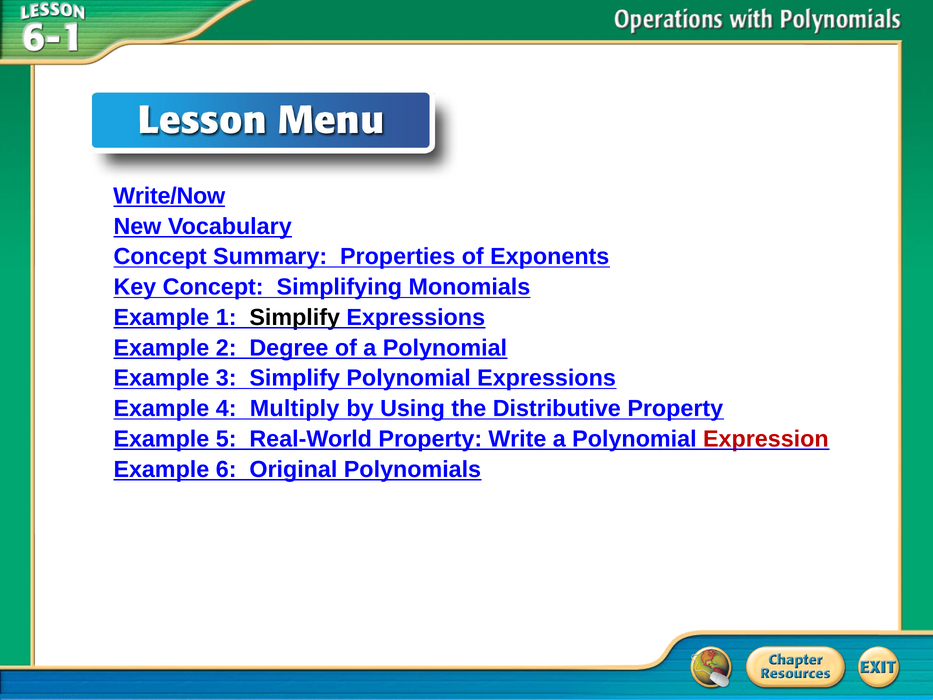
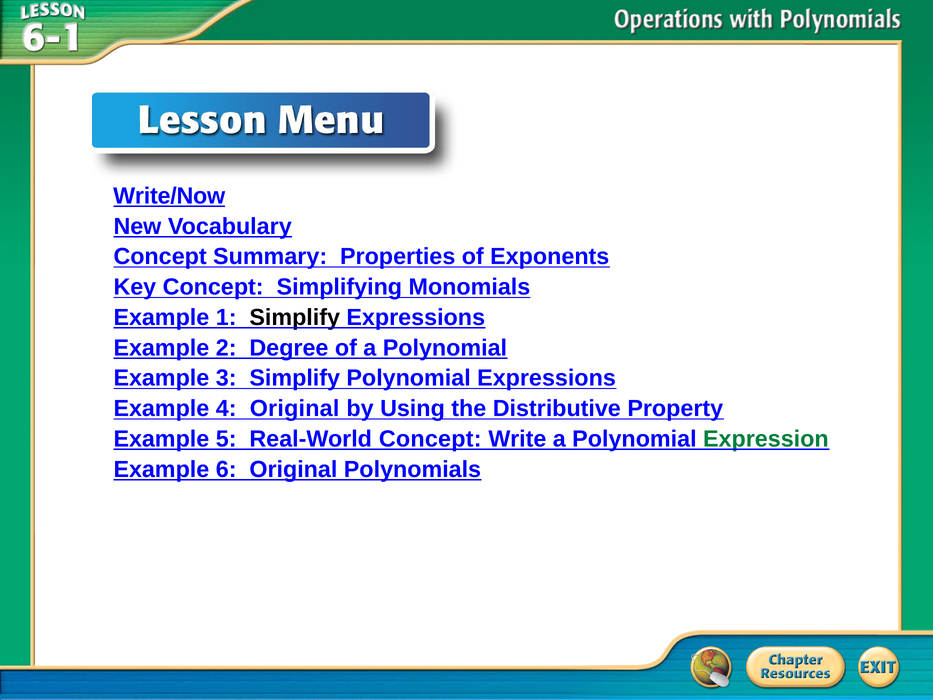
4 Multiply: Multiply -> Original (295, 409)
Real-World Property: Property -> Concept (430, 439)
Expression colour: red -> green (766, 439)
